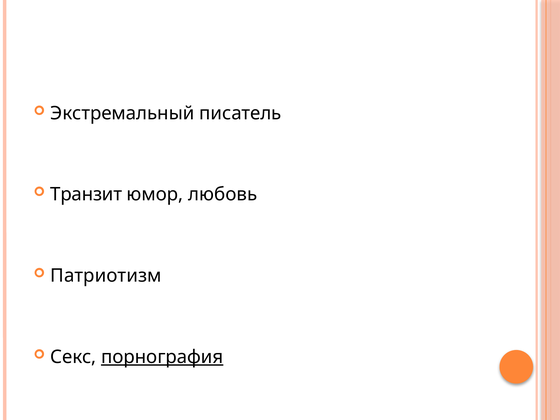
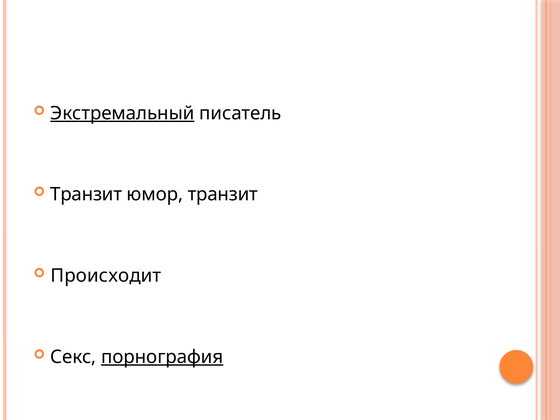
Экстремальный underline: none -> present (122, 113)
юмор любовь: любовь -> транзит (223, 194)
Патриотизм: Патриотизм -> Происходит (106, 276)
